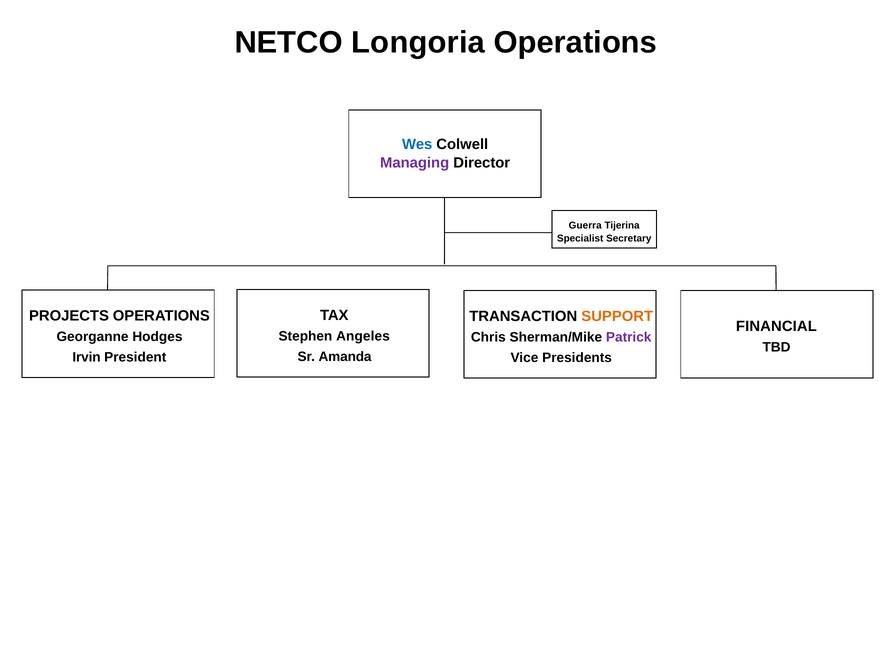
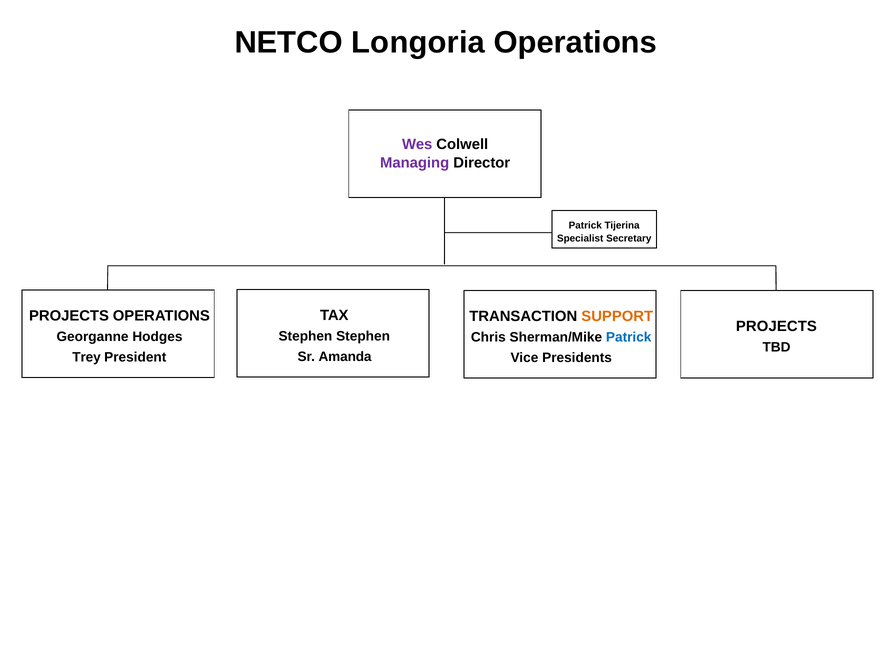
Wes colour: blue -> purple (417, 144)
Guerra: Guerra -> Patrick (585, 225)
FINANCIAL: FINANCIAL -> PROJECTS (776, 326)
Stephen Angeles: Angeles -> Stephen (363, 337)
Patrick colour: purple -> blue (629, 337)
Irvin: Irvin -> Trey (87, 357)
